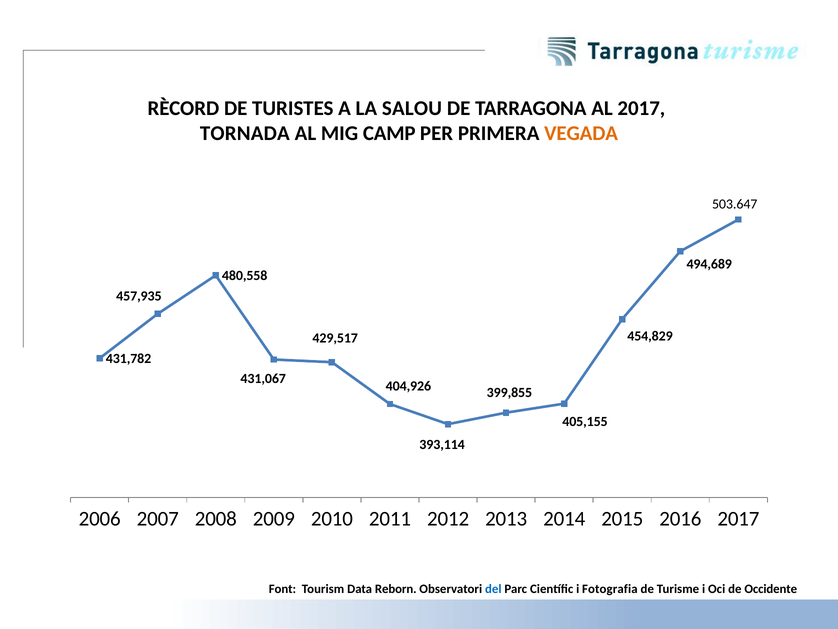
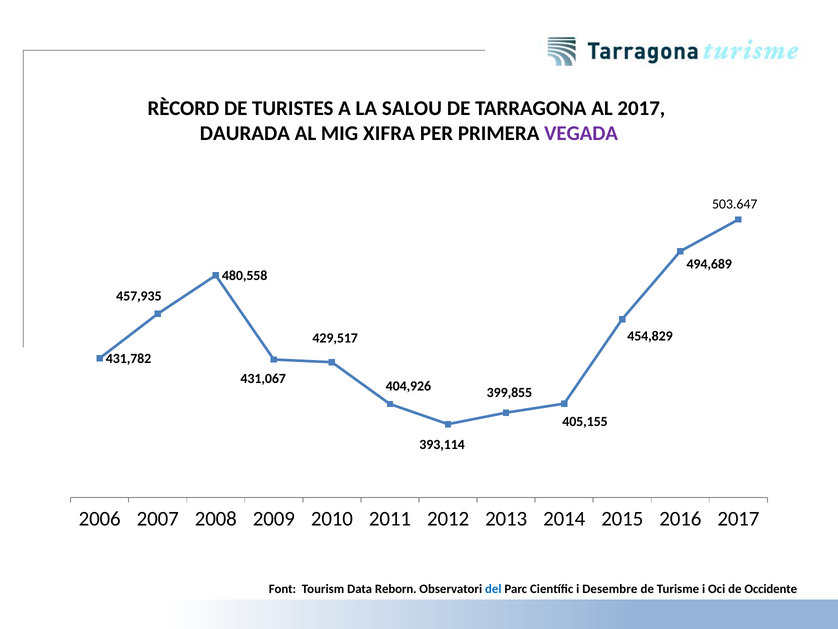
TORNADA: TORNADA -> DAURADA (245, 133)
CAMP: CAMP -> XIFRA (389, 133)
VEGADA colour: orange -> purple (581, 133)
Fotografia: Fotografia -> Desembre (610, 589)
